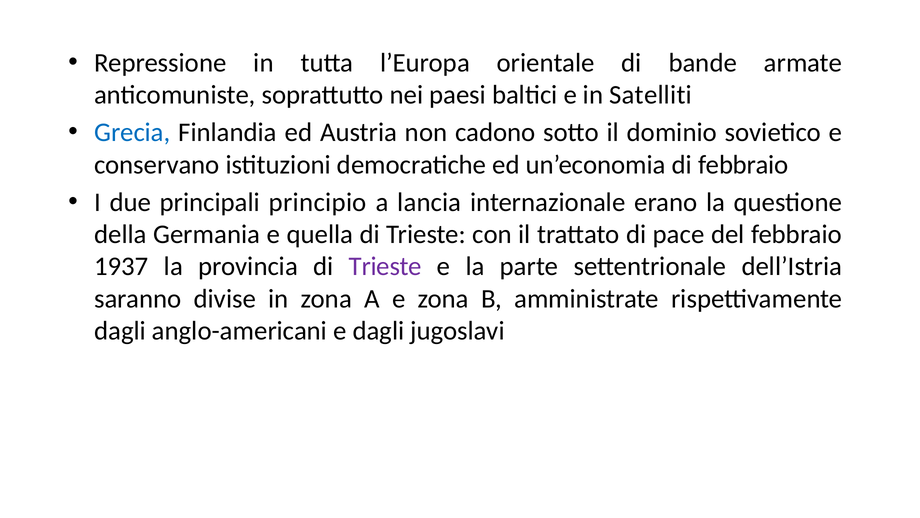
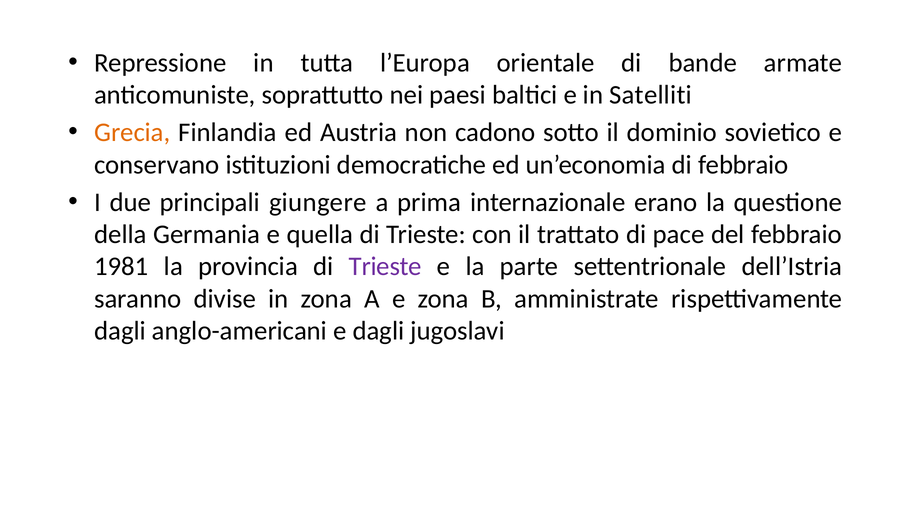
Grecia colour: blue -> orange (132, 132)
principio: principio -> giungere (318, 202)
lancia: lancia -> prima (429, 202)
1937: 1937 -> 1981 (121, 266)
